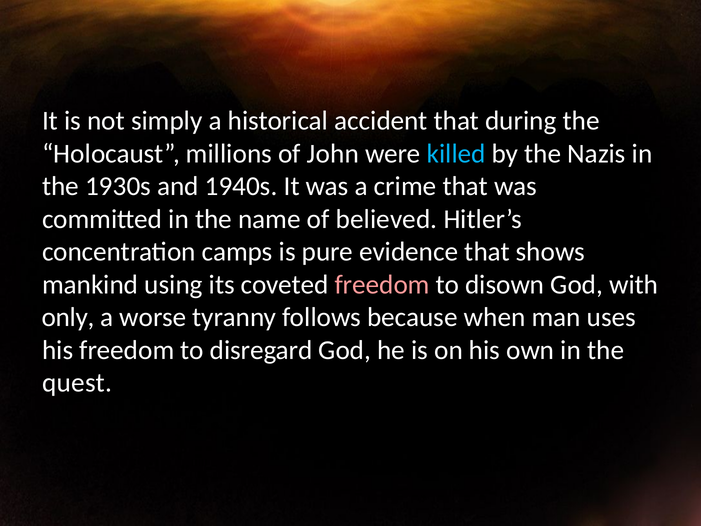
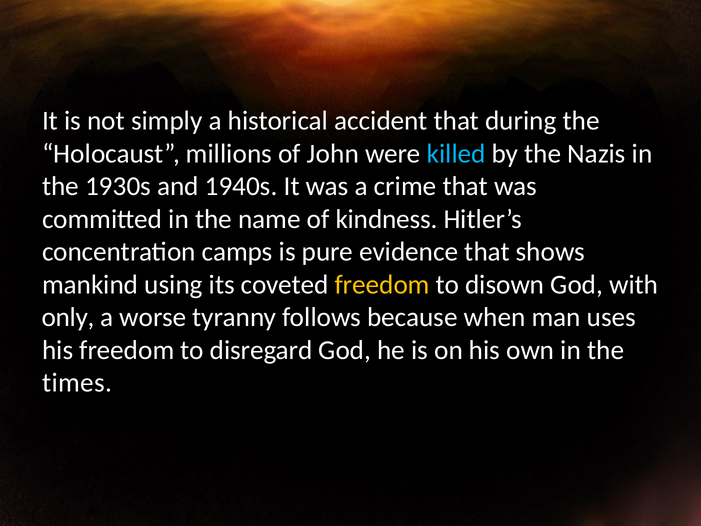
believed: believed -> kindness (387, 219)
freedom colour: pink -> yellow (382, 285)
quest: quest -> times (77, 383)
